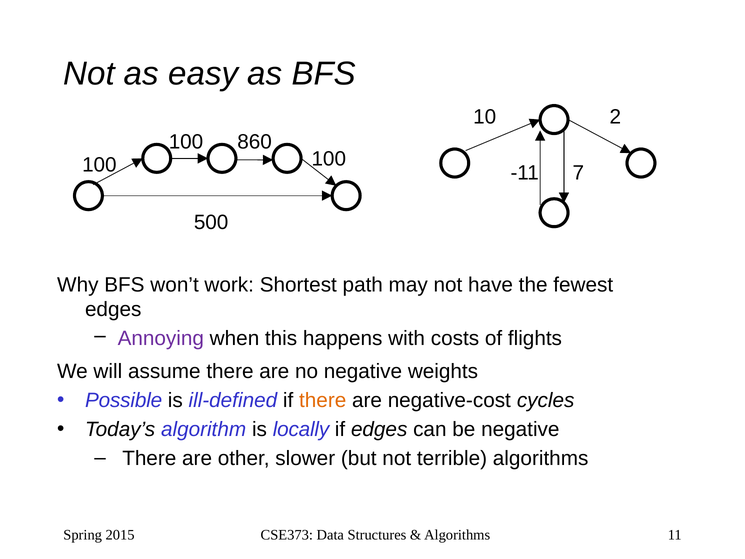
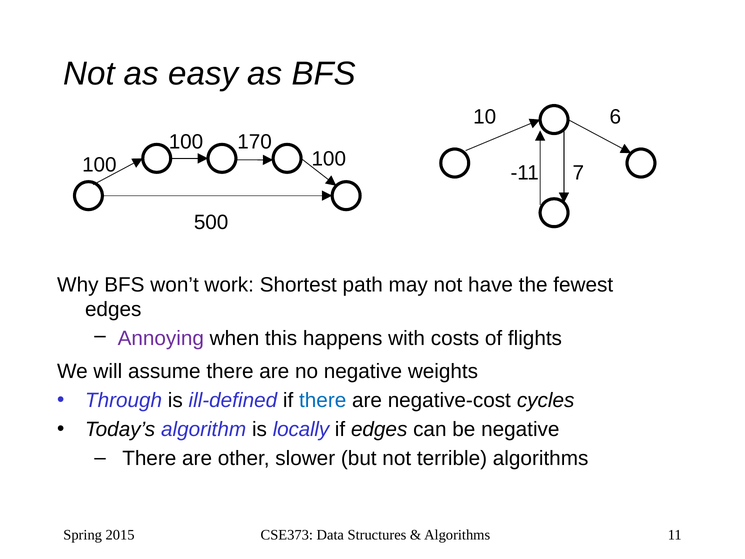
2: 2 -> 6 (615, 117)
860: 860 -> 170 (255, 142)
Possible: Possible -> Through (124, 400)
there colour: orange -> blue (323, 400)
